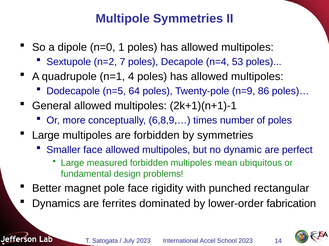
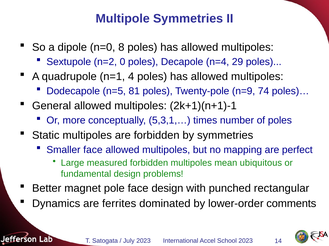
1: 1 -> 8 (121, 47)
7: 7 -> 0 (122, 62)
53: 53 -> 29 (238, 62)
64: 64 -> 81 (134, 91)
86: 86 -> 74 (264, 91)
6,8,9,…: 6,8,9,… -> 5,3,1,… (170, 121)
Large: Large -> Static (46, 136)
dynamic: dynamic -> mapping (243, 150)
face rigidity: rigidity -> design (167, 189)
fabrication: fabrication -> comments (291, 204)
